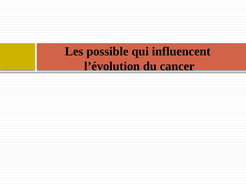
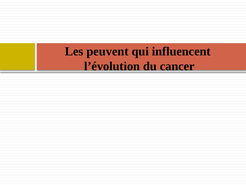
possible: possible -> peuvent (108, 51)
